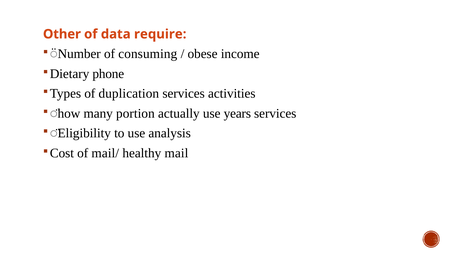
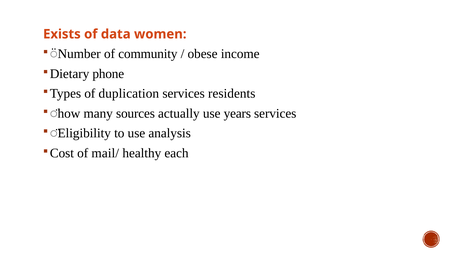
Other: Other -> Exists (62, 34)
require: require -> women (160, 34)
consuming: consuming -> community (148, 54)
activities: activities -> residents (232, 94)
portion: portion -> sources (135, 114)
mail: mail -> each (177, 153)
